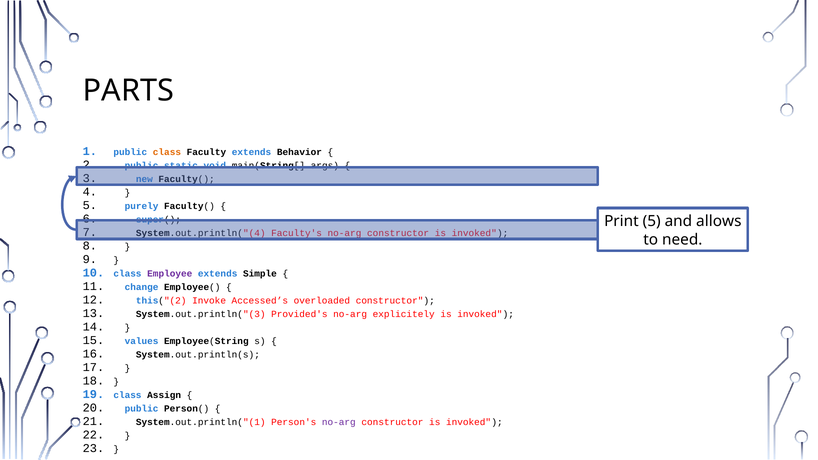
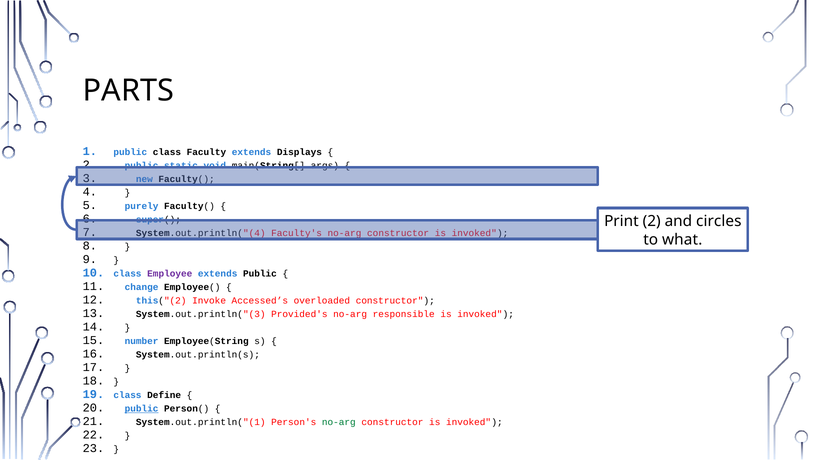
class colour: orange -> black (167, 152)
Behavior: Behavior -> Displays (299, 152)
Print 5: 5 -> 2 (652, 221)
allows: allows -> circles (719, 221)
need: need -> what (682, 240)
extends Simple: Simple -> Public (260, 274)
explicitely: explicitely -> responsible (404, 314)
values: values -> number (142, 341)
Assign: Assign -> Define (164, 395)
public underline: none -> present (142, 409)
no-arg colour: purple -> green (339, 422)
